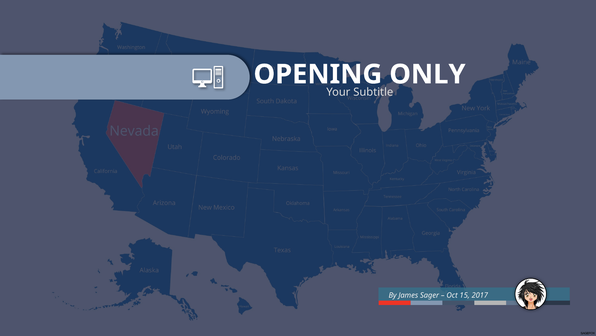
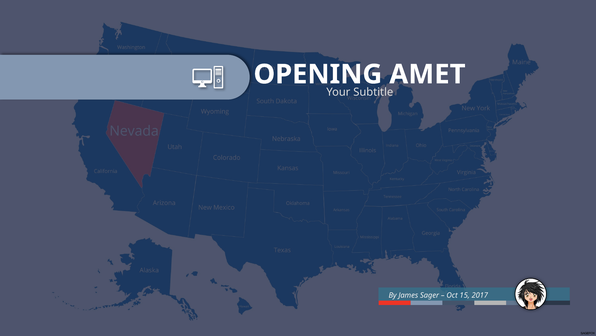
ONLY: ONLY -> AMET (427, 74)
